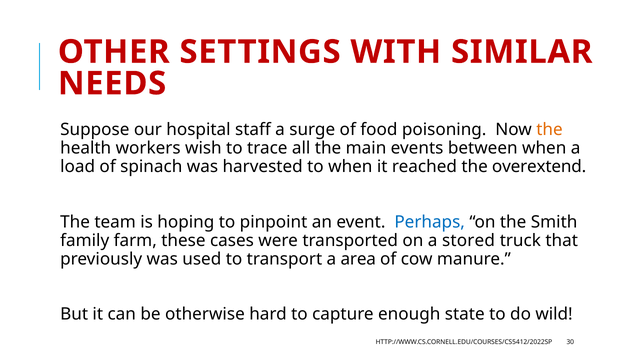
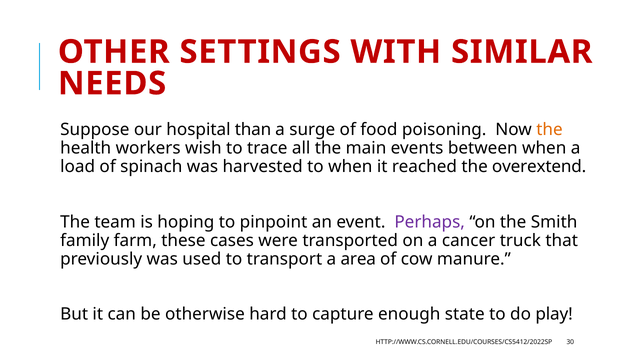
staff: staff -> than (253, 130)
Perhaps colour: blue -> purple (430, 222)
stored: stored -> cancer (469, 241)
wild: wild -> play (554, 315)
